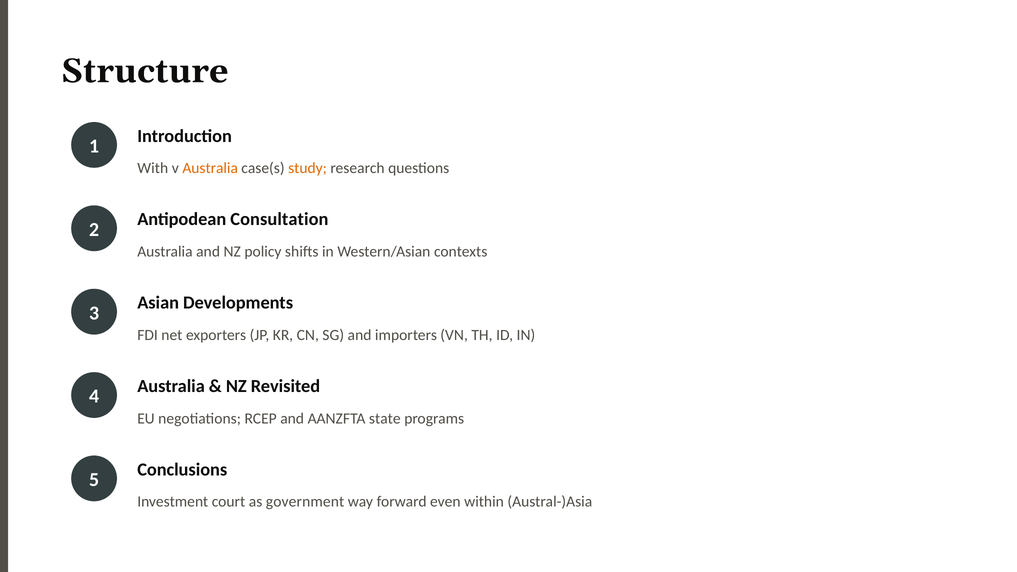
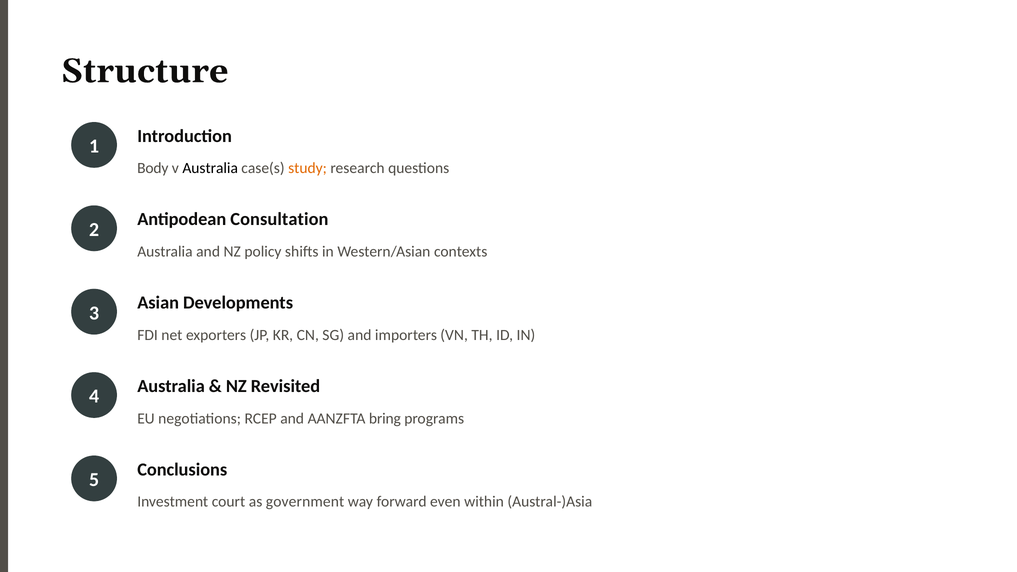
With: With -> Body (153, 168)
Australia colour: orange -> black (210, 168)
state: state -> bring (385, 419)
